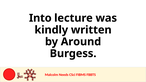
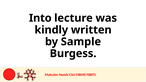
Around: Around -> Sample (81, 42)
